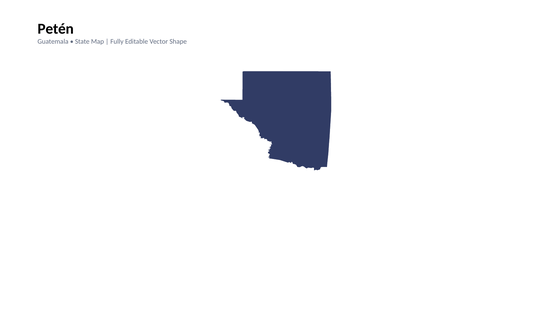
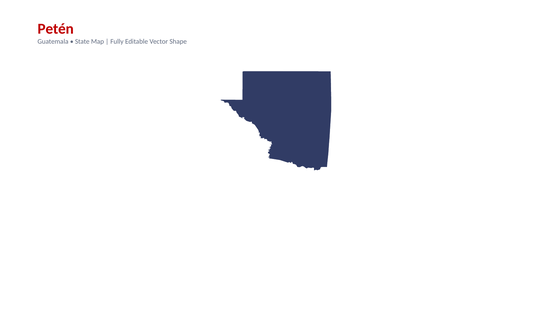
Petén colour: black -> red (56, 29)
